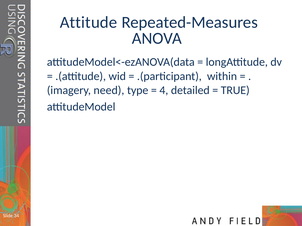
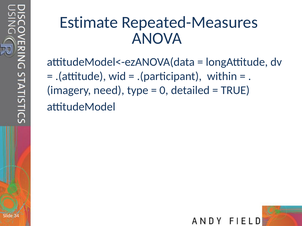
Attitude: Attitude -> Estimate (89, 22)
4: 4 -> 0 (164, 90)
